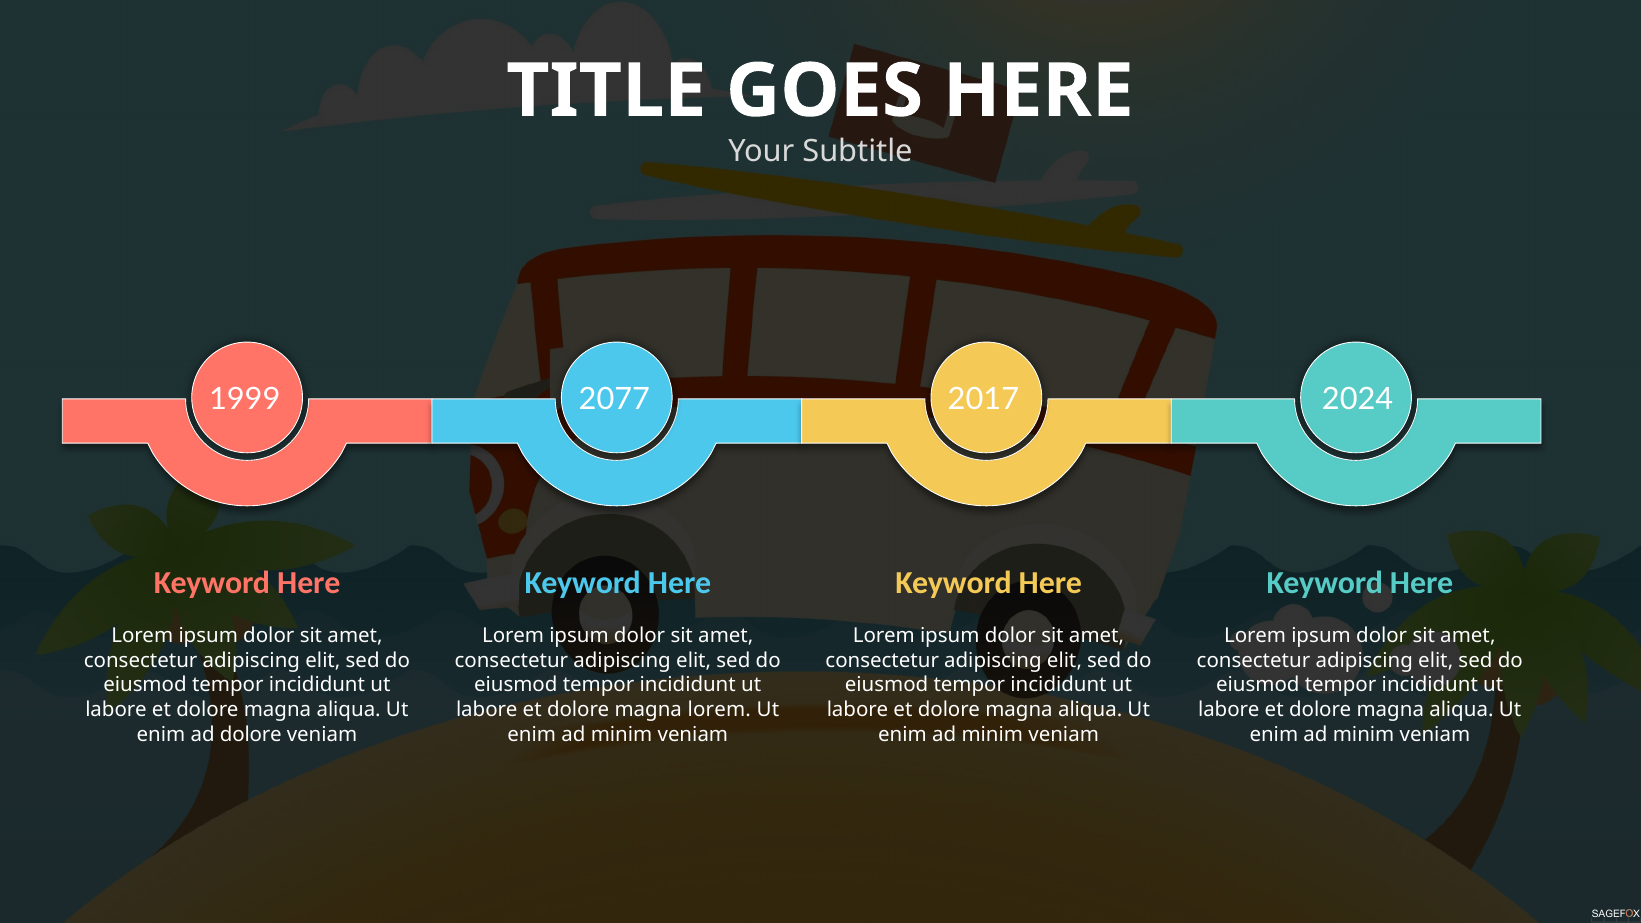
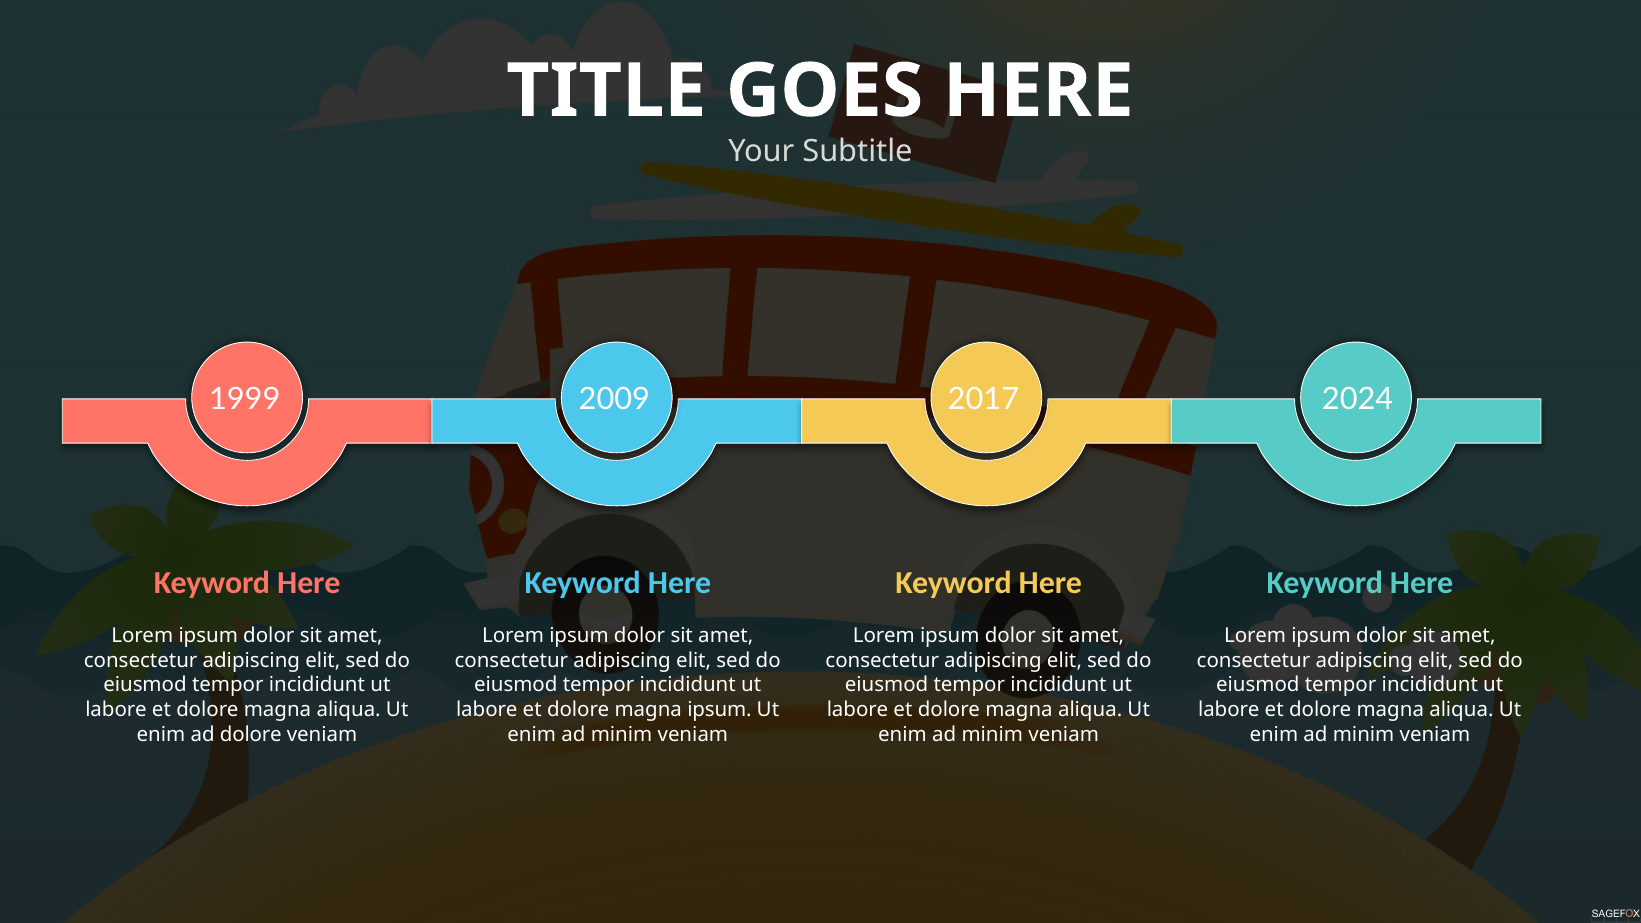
2077: 2077 -> 2009 (614, 399)
magna lorem: lorem -> ipsum (719, 710)
